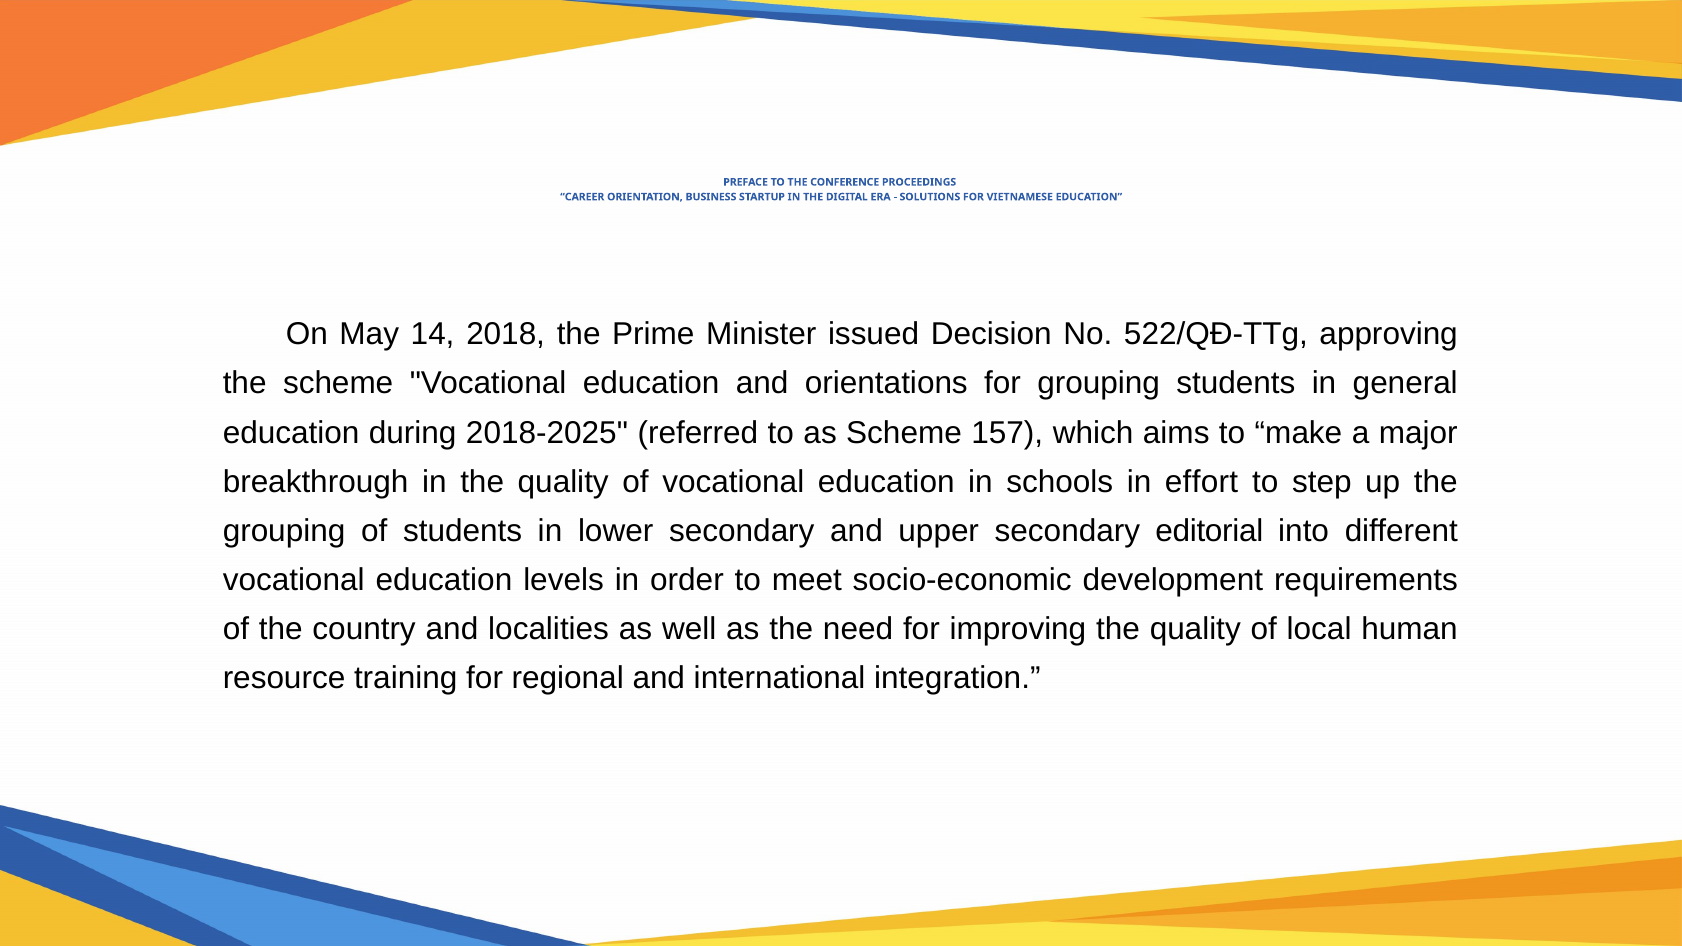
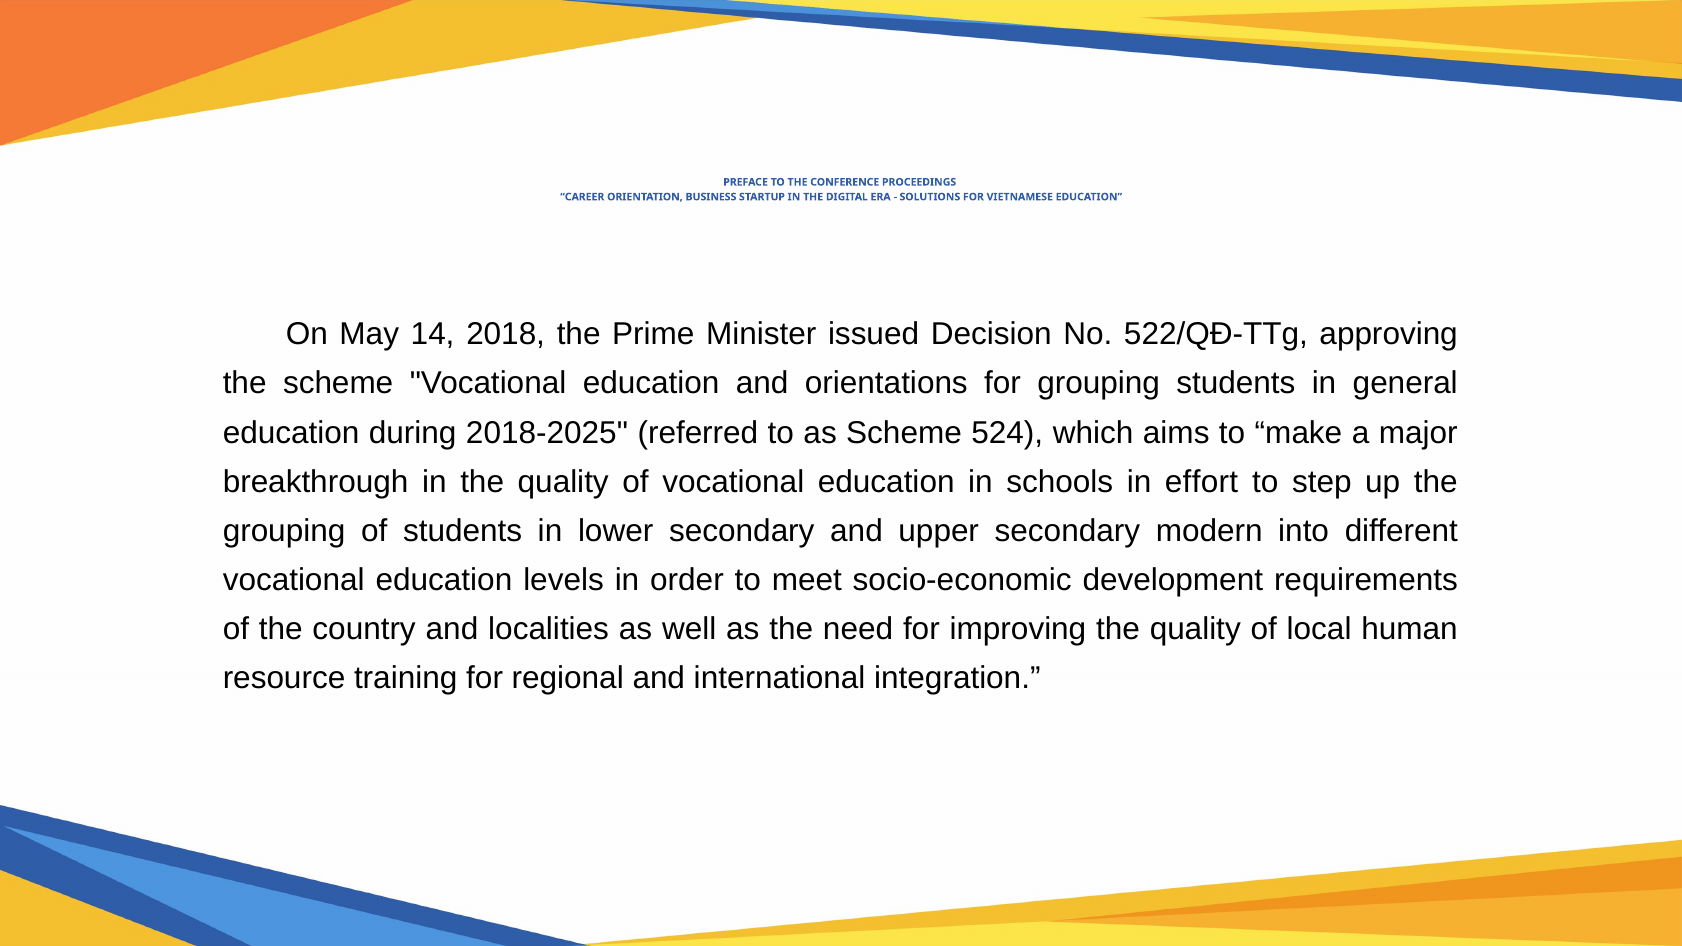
157: 157 -> 524 (1007, 433)
editorial: editorial -> modern (1209, 531)
